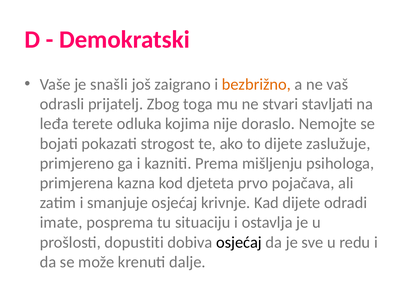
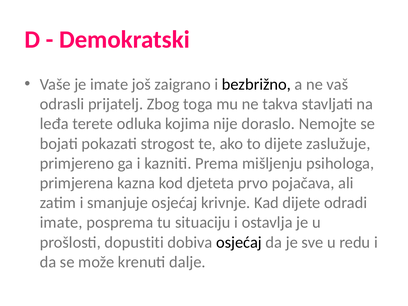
je snašli: snašli -> imate (109, 84)
bezbrižno colour: orange -> black (256, 84)
stvari: stvari -> takva (280, 104)
